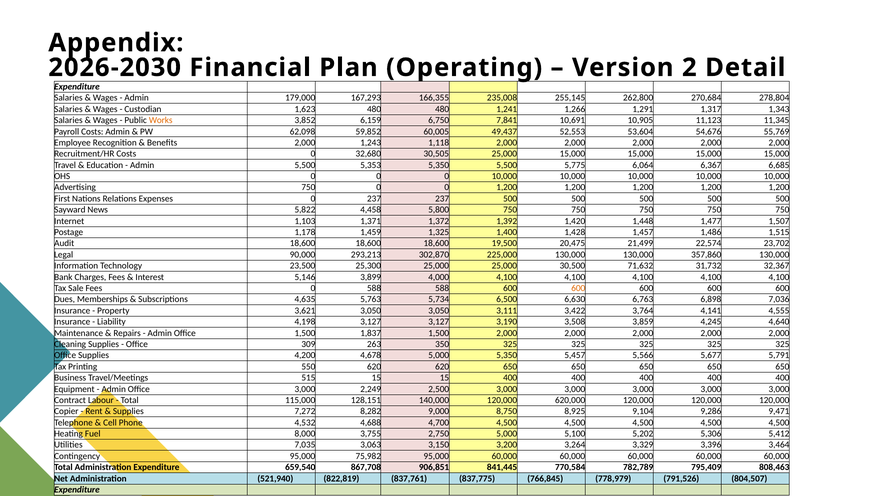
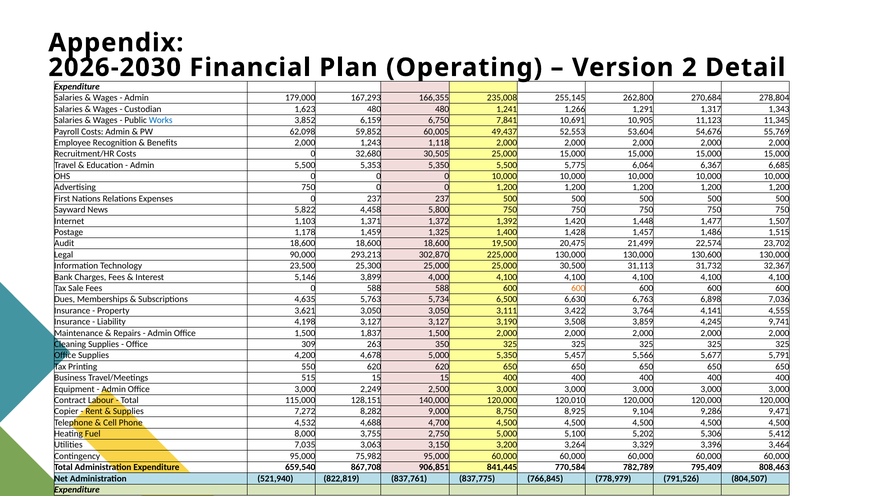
Works colour: orange -> blue (161, 120)
357,860: 357,860 -> 130,600 (706, 254)
71,632: 71,632 -> 31,113 (640, 266)
4,640: 4,640 -> 9,741 (779, 322)
620,000: 620,000 -> 120,010 (570, 400)
